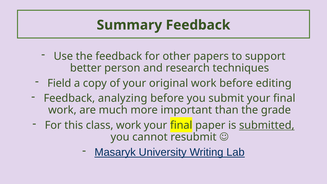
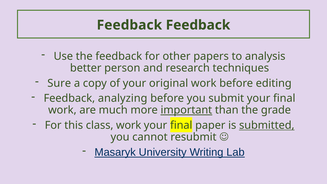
Summary: Summary -> Feedback (129, 25)
support: support -> analysis (265, 56)
Field: Field -> Sure (59, 83)
important underline: none -> present (186, 110)
